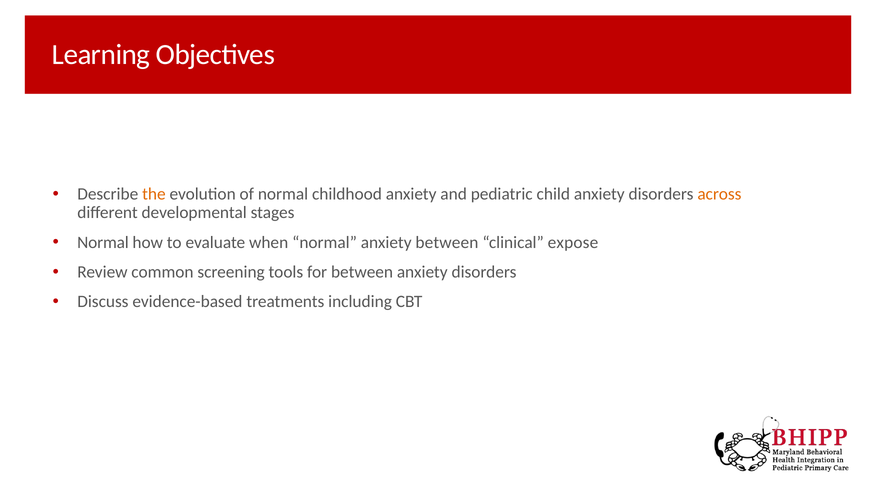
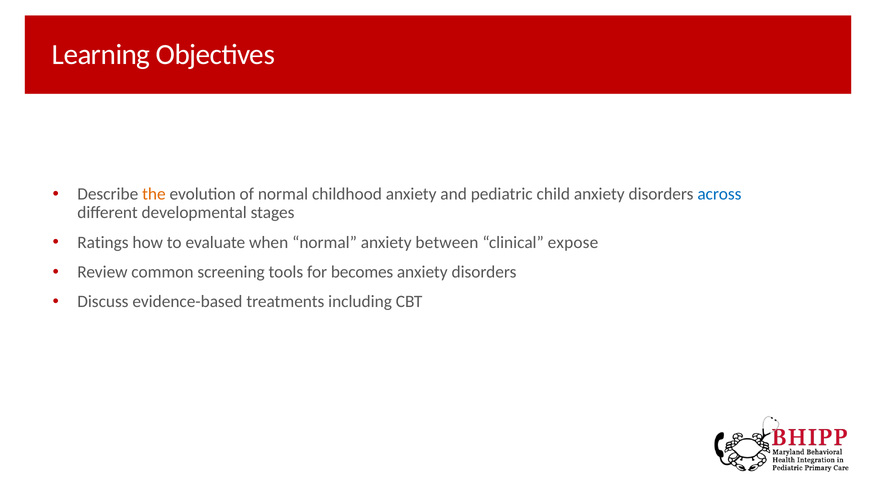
across colour: orange -> blue (719, 194)
Normal: Normal -> Ratings (103, 242)
for between: between -> becomes (362, 272)
